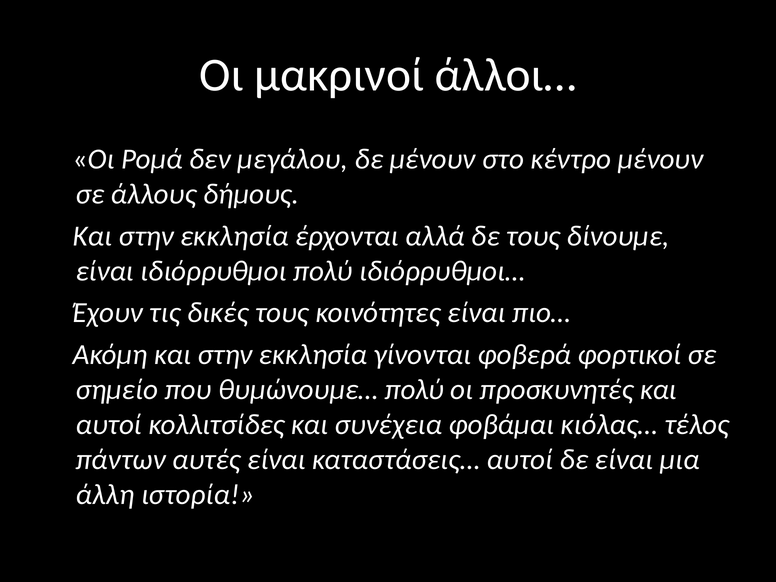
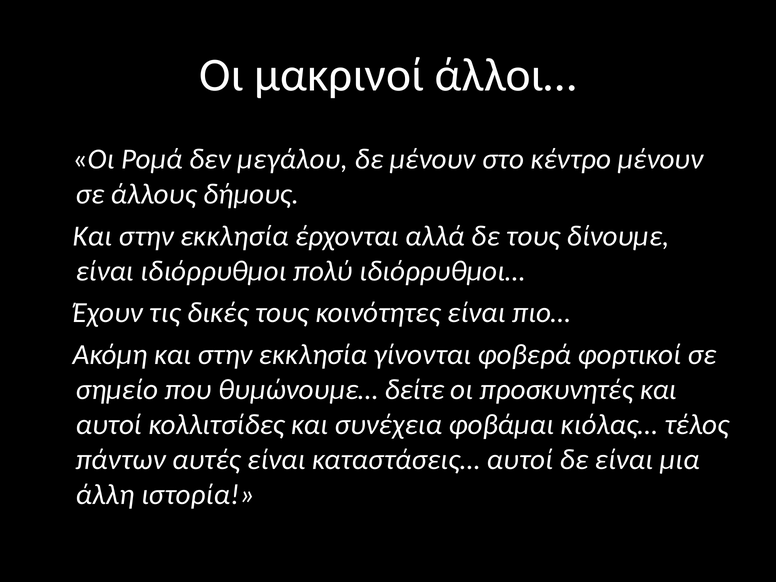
θυμώνουμε… πολύ: πολύ -> δείτε (415, 390)
